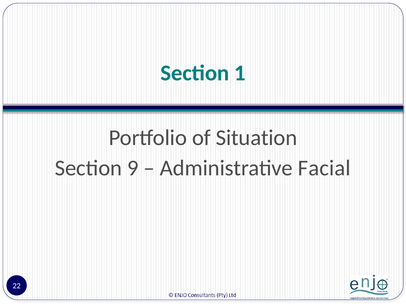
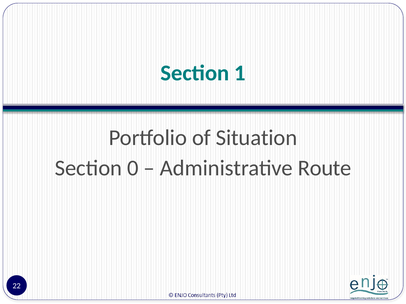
9: 9 -> 0 (133, 168)
Facial: Facial -> Route (325, 168)
